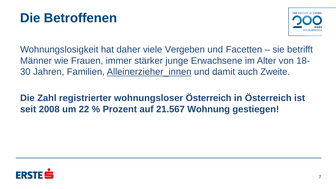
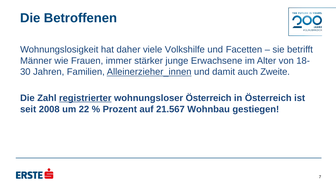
Vergeben: Vergeben -> Volkshilfe (185, 50)
registrierter underline: none -> present (85, 98)
Wohnung: Wohnung -> Wohnbau (209, 109)
